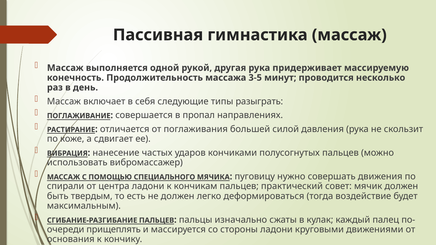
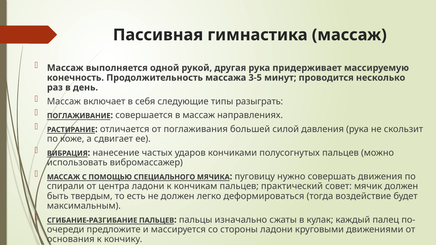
в пропал: пропал -> массаж (199, 115)
прищеплять: прищеплять -> предложите (114, 230)
